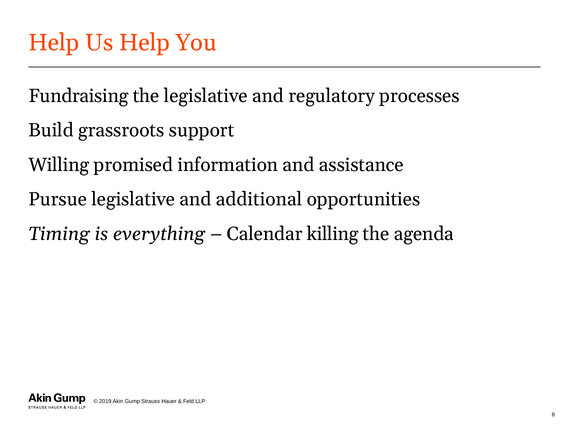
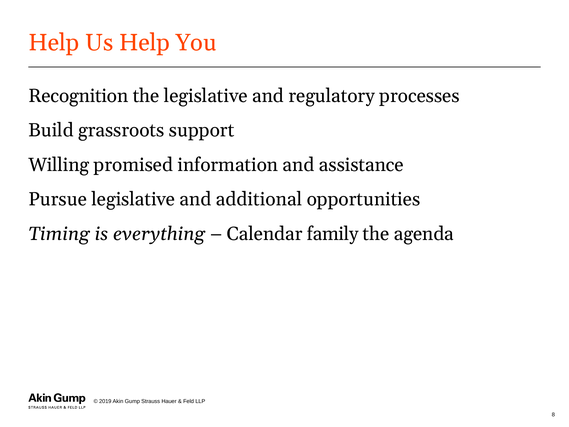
Fundraising: Fundraising -> Recognition (78, 96)
killing: killing -> family (333, 234)
